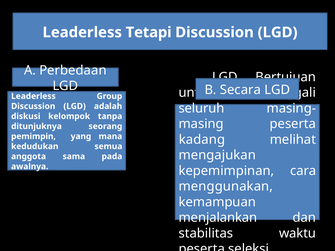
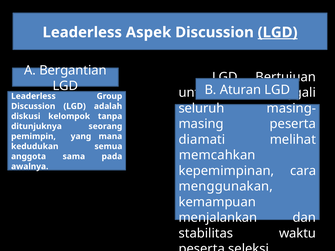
Tetapi: Tetapi -> Aspek (149, 32)
LGD underline: none -> present (278, 32)
Perbedaan: Perbedaan -> Bergantian (73, 70)
Secara: Secara -> Aturan (240, 90)
kadang: kadang -> diamati (202, 140)
mengajukan: mengajukan -> memcahkan (217, 155)
